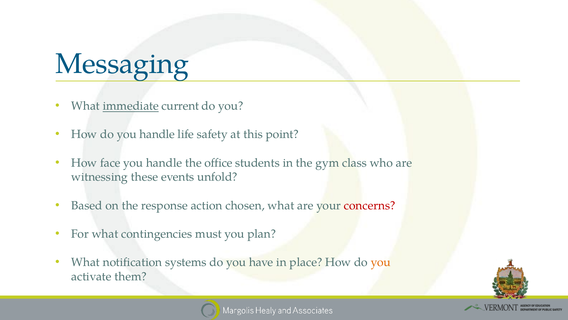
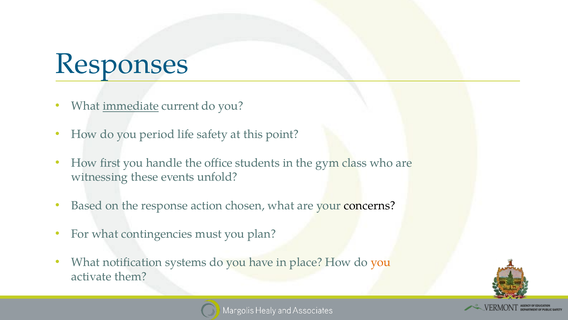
Messaging: Messaging -> Responses (122, 64)
do you handle: handle -> period (157, 134)
face: face -> first (110, 163)
concerns colour: red -> black (370, 205)
